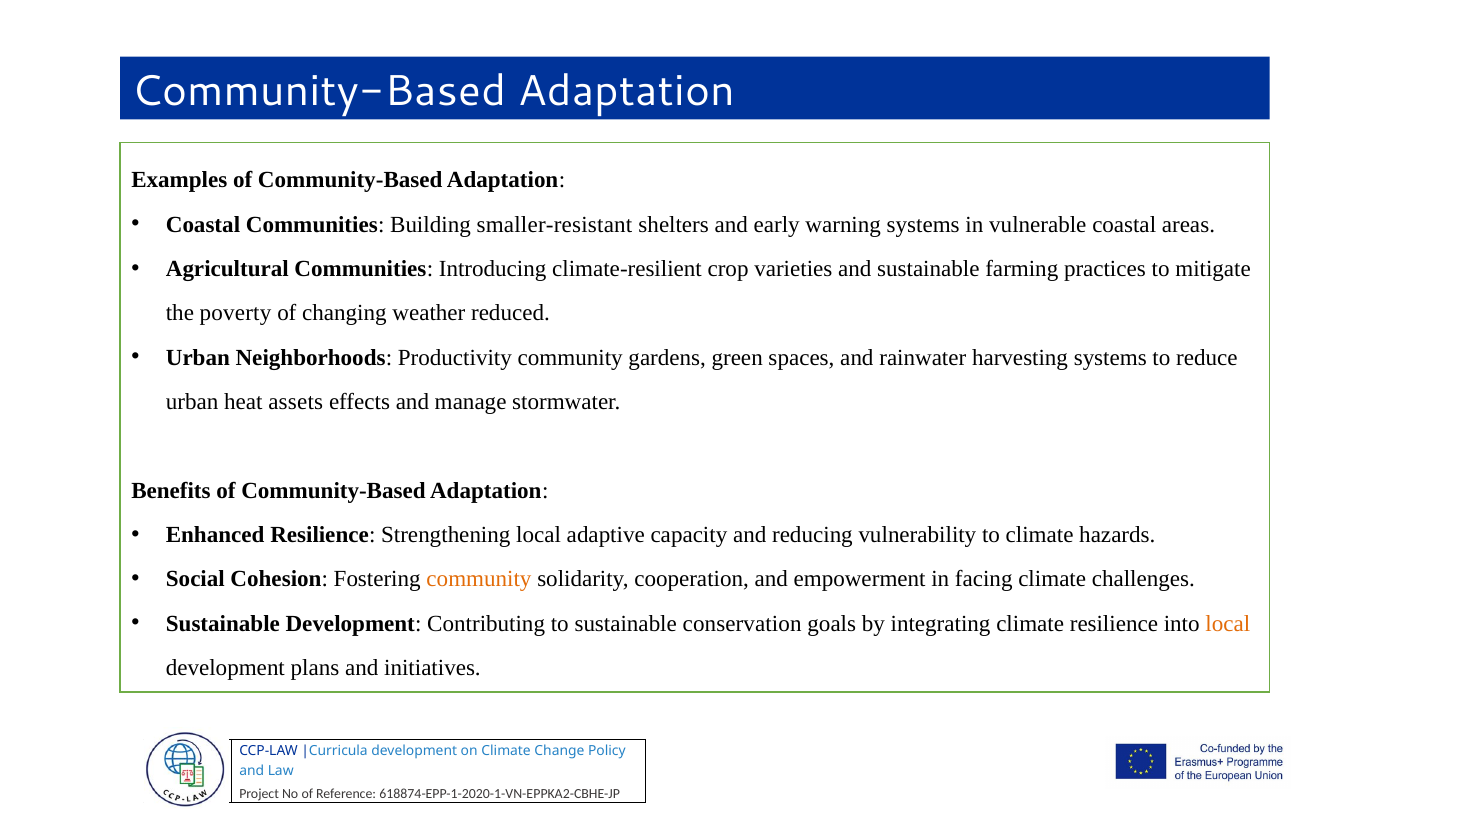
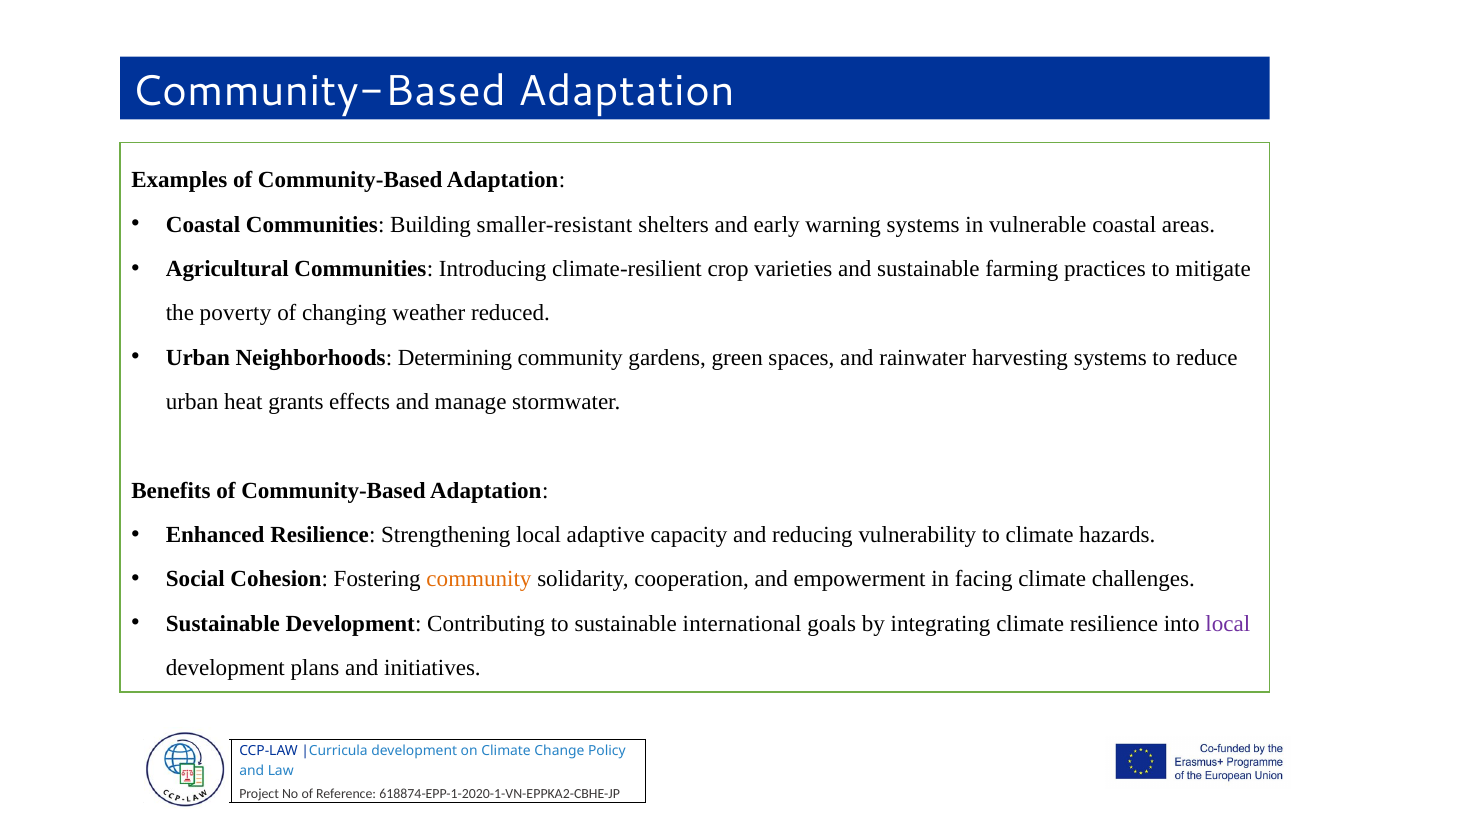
Productivity: Productivity -> Determining (455, 358)
assets: assets -> grants (296, 402)
conservation: conservation -> international (742, 623)
local colour: orange -> purple (1228, 623)
